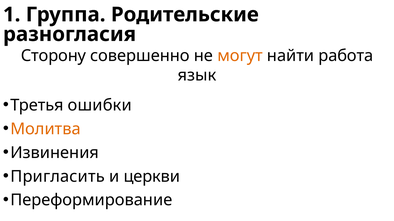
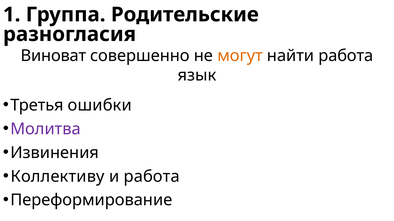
Сторону: Сторону -> Виноват (53, 56)
Молитва colour: orange -> purple (46, 129)
Пригласить: Пригласить -> Коллективу (58, 177)
и церкви: церкви -> работа (152, 177)
